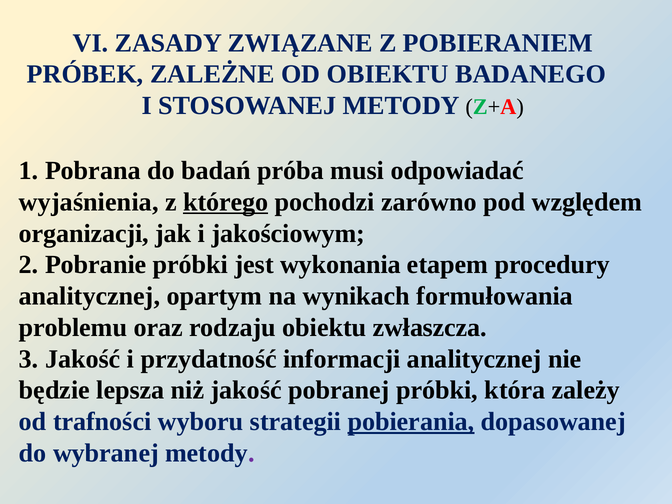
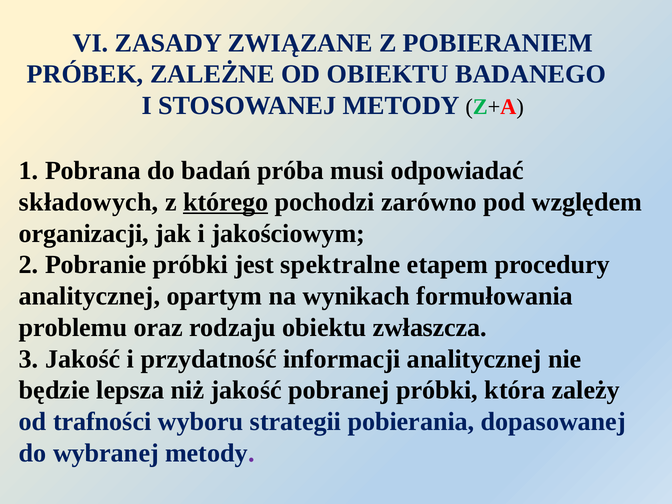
wyjaśnienia: wyjaśnienia -> składowych (89, 202)
wykonania: wykonania -> spektralne (340, 265)
pobierania underline: present -> none (411, 422)
